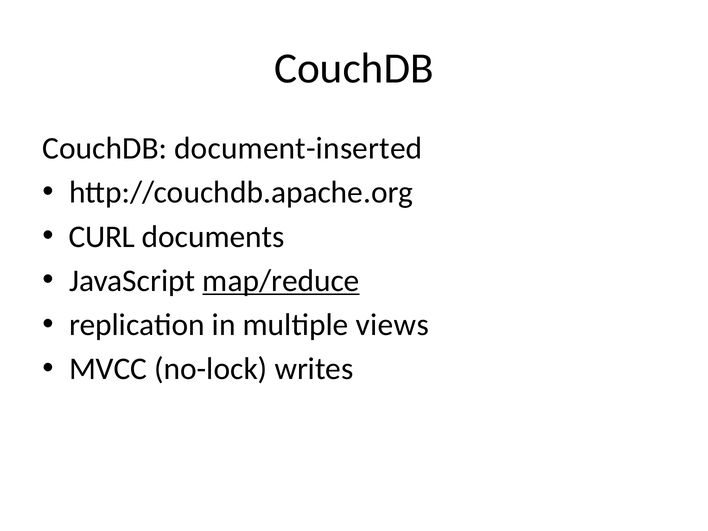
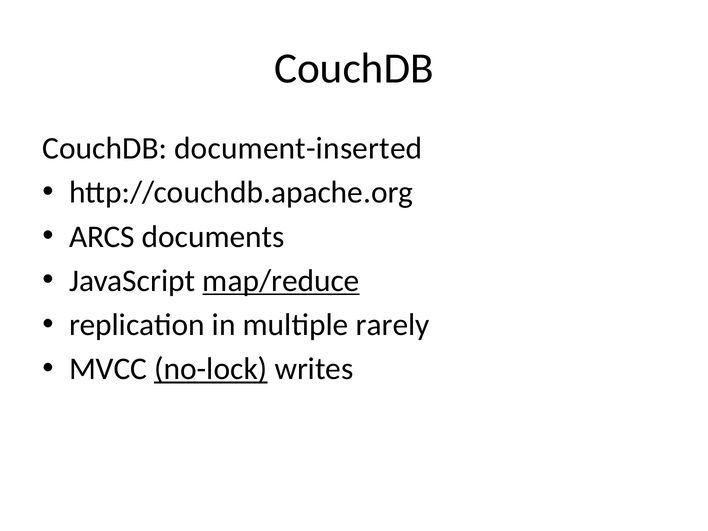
CURL: CURL -> ARCS (102, 237)
views: views -> rarely (393, 325)
no-lock underline: none -> present (211, 369)
